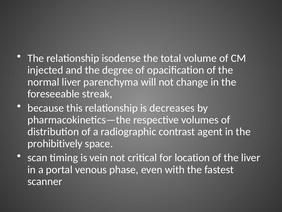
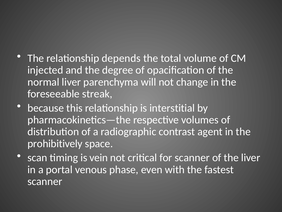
isodense: isodense -> depends (121, 58)
decreases: decreases -> interstitial (172, 108)
for location: location -> scanner (192, 157)
